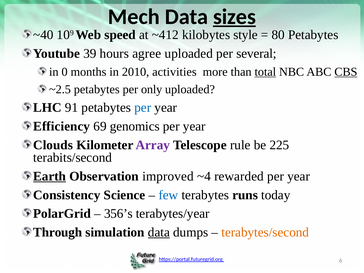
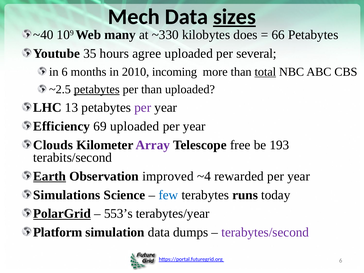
speed: speed -> many (120, 35)
~412: ~412 -> ~330 (165, 35)
style: style -> does (246, 35)
80: 80 -> 66 (278, 35)
39: 39 -> 35 (90, 54)
in 0: 0 -> 6 (65, 72)
activities: activities -> incoming (175, 72)
CBS underline: present -> none (346, 72)
petabytes underline: none -> present (97, 89)
per only: only -> than (152, 89)
91: 91 -> 13 (72, 108)
per colour: blue -> purple (143, 108)
69 genomics: genomics -> uploaded (135, 126)
rule: rule -> free (240, 145)
225: 225 -> 193 (279, 145)
Consistency: Consistency -> Simulations (67, 195)
PolarGrid underline: none -> present (62, 214)
356’s: 356’s -> 553’s (118, 214)
Through: Through -> Platform (58, 232)
data underline: present -> none (159, 232)
terabytes/second colour: orange -> purple (265, 232)
